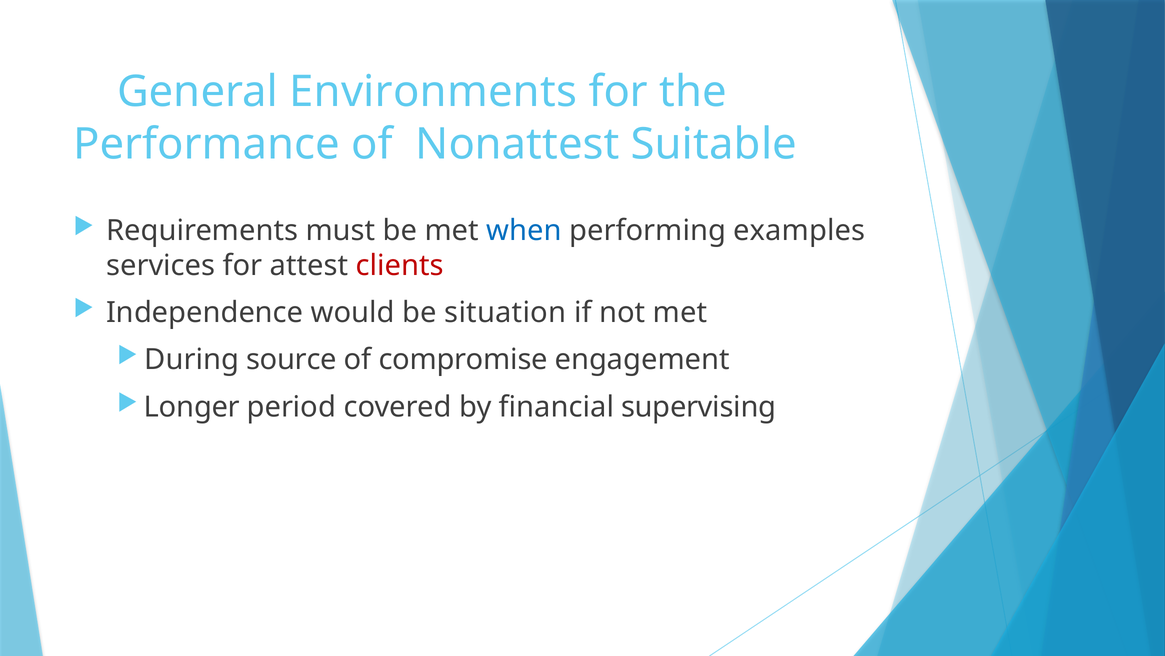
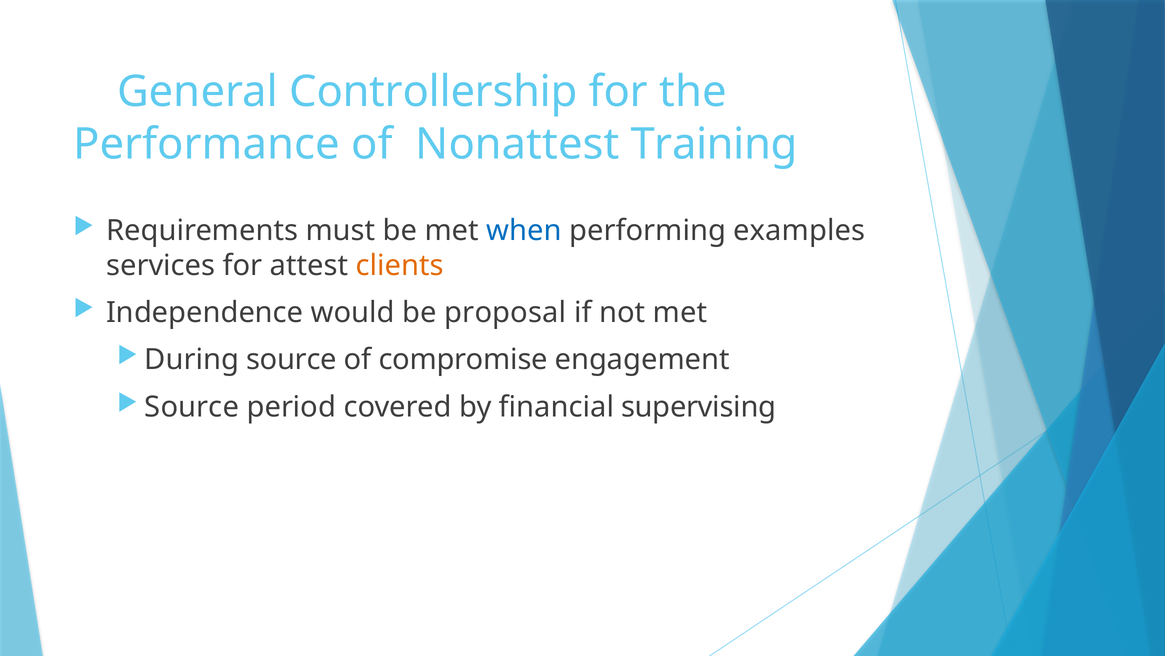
Environments: Environments -> Controllership (434, 92)
Suitable: Suitable -> Training (714, 144)
clients colour: red -> orange (400, 265)
situation: situation -> proposal (505, 312)
Longer: Longer -> Source (192, 407)
